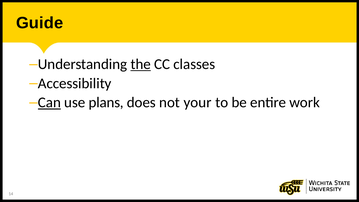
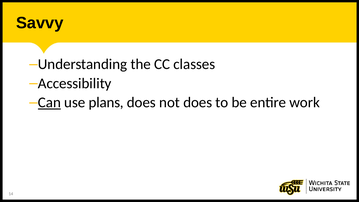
Guide: Guide -> Savvy (40, 23)
the underline: present -> none (141, 64)
not your: your -> does (198, 102)
